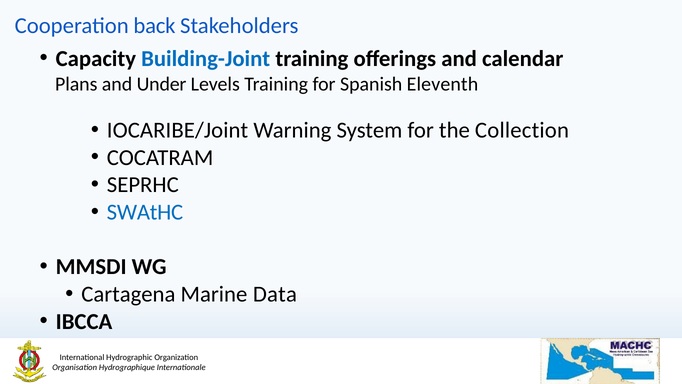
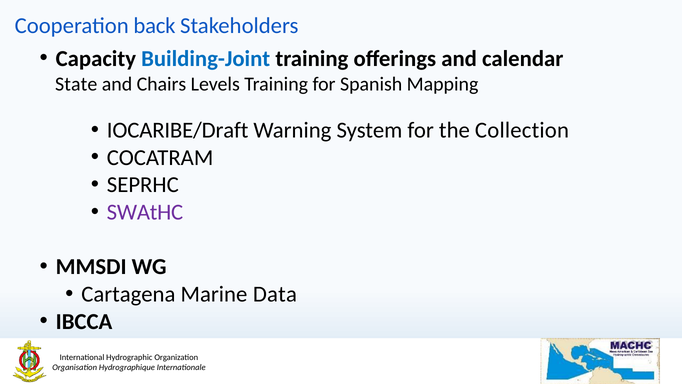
Plans: Plans -> State (76, 84)
Under: Under -> Chairs (161, 84)
Eleventh: Eleventh -> Mapping (443, 84)
IOCARIBE/Joint: IOCARIBE/Joint -> IOCARIBE/Draft (178, 130)
SWAtHC colour: blue -> purple (145, 212)
